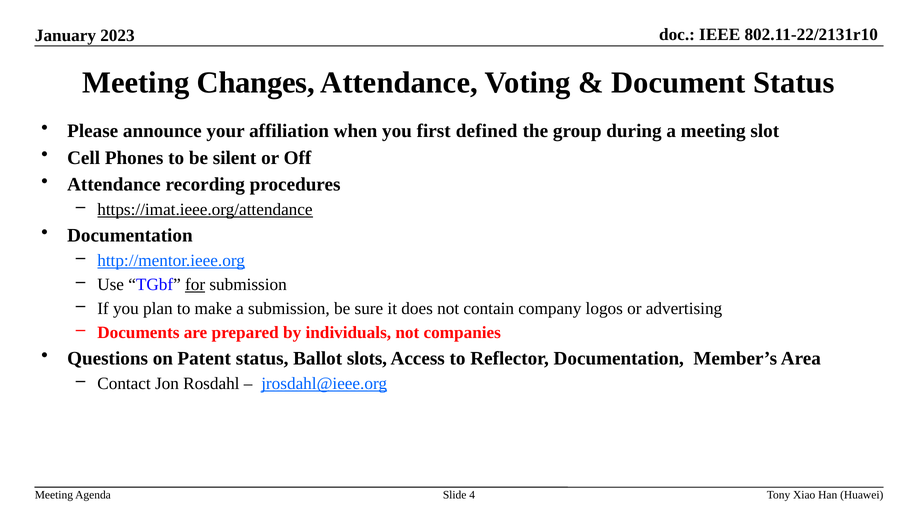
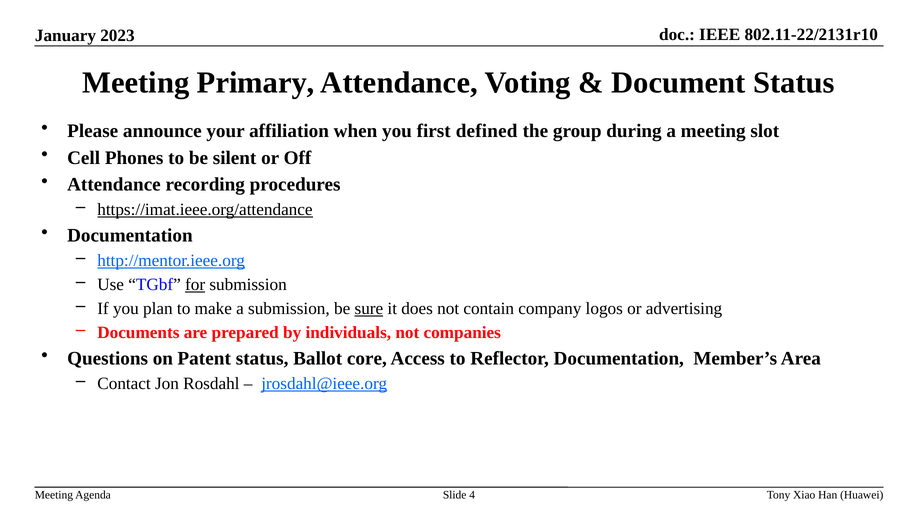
Changes: Changes -> Primary (256, 82)
sure underline: none -> present (369, 309)
slots: slots -> core (367, 359)
